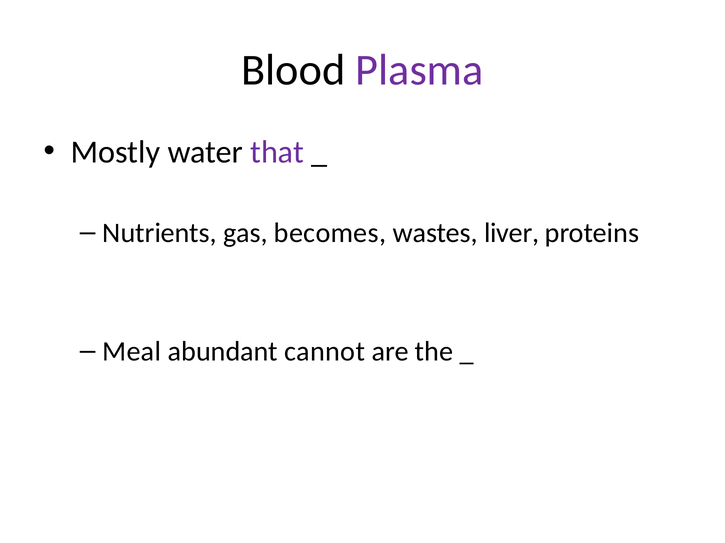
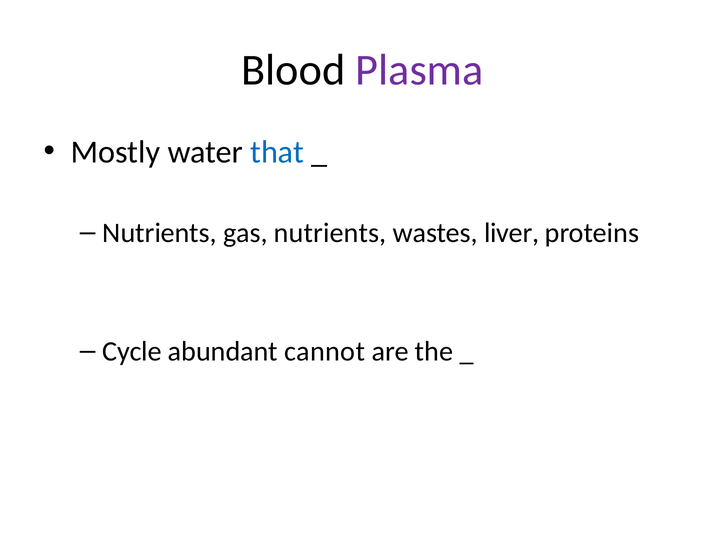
that colour: purple -> blue (277, 152)
gas becomes: becomes -> nutrients (330, 233)
Meal: Meal -> Cycle (132, 352)
